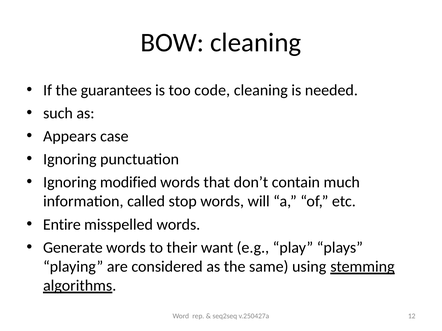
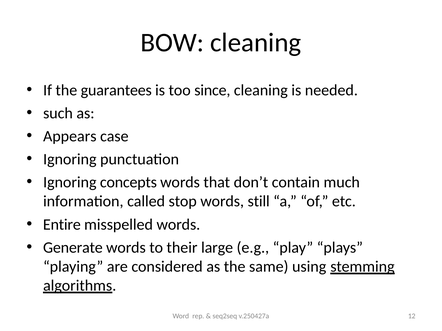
code: code -> since (212, 90)
modified: modified -> concepts (128, 183)
will: will -> still (259, 202)
want: want -> large (217, 248)
